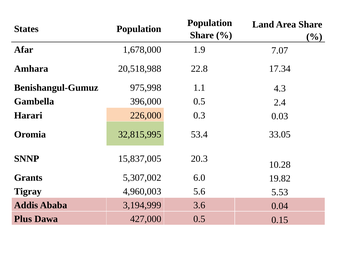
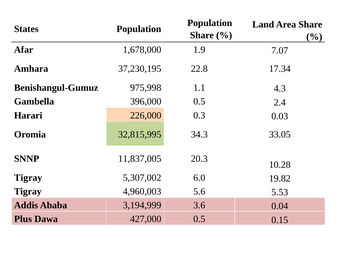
20,518,988: 20,518,988 -> 37,230,195 (140, 69)
53.4: 53.4 -> 34.3 (199, 135)
15,837,005: 15,837,005 -> 11,837,005 (140, 159)
Grants: Grants -> Tigray (28, 178)
